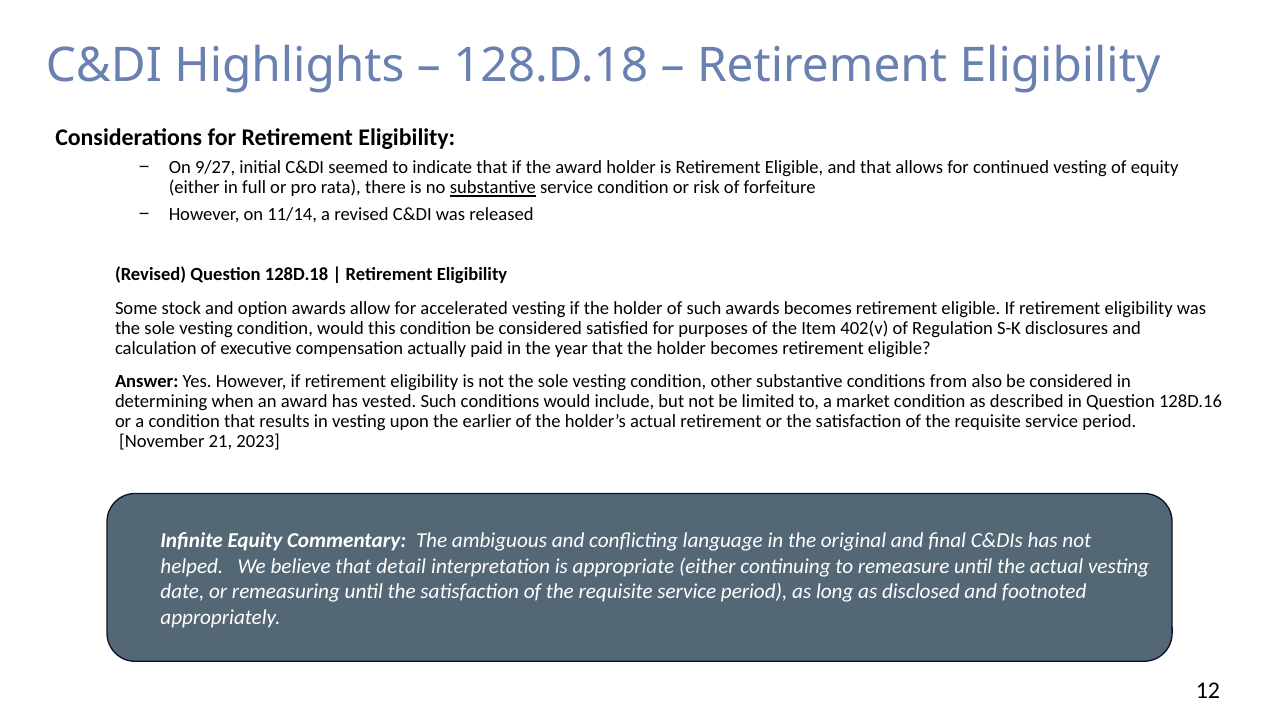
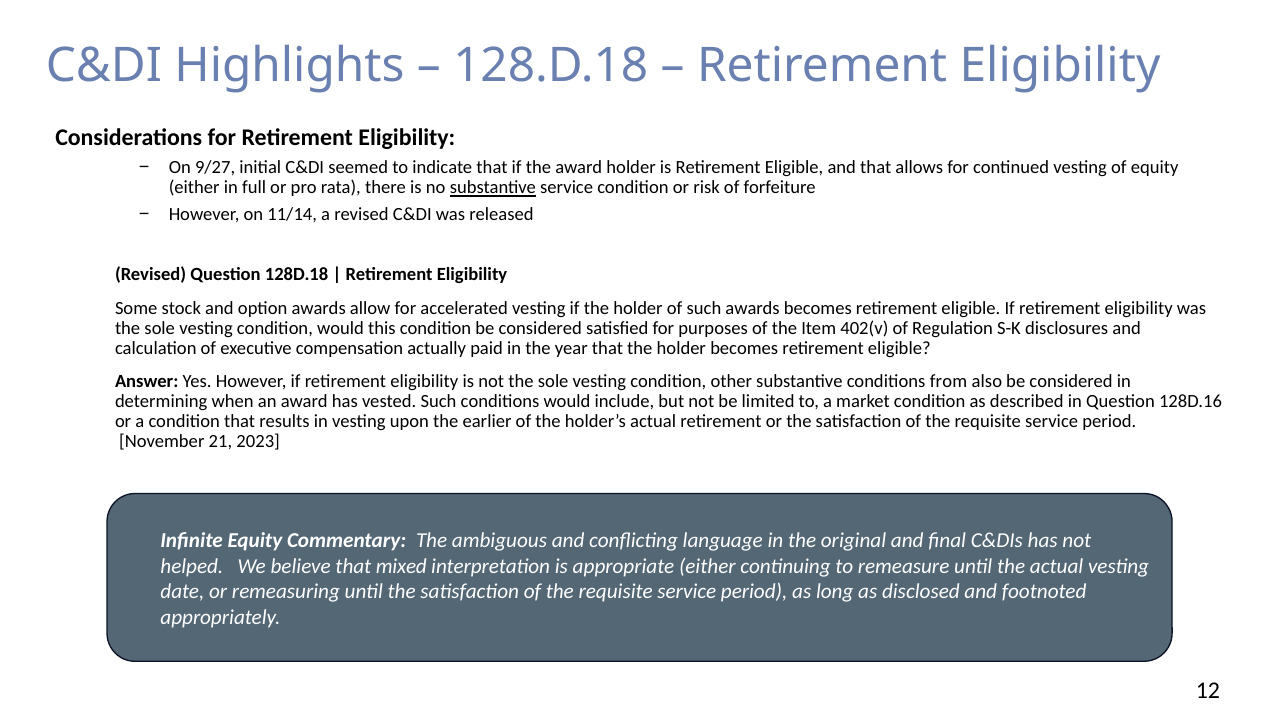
detail: detail -> mixed (401, 566)
